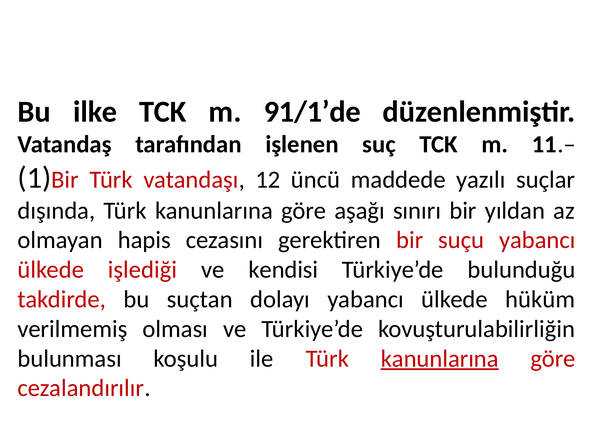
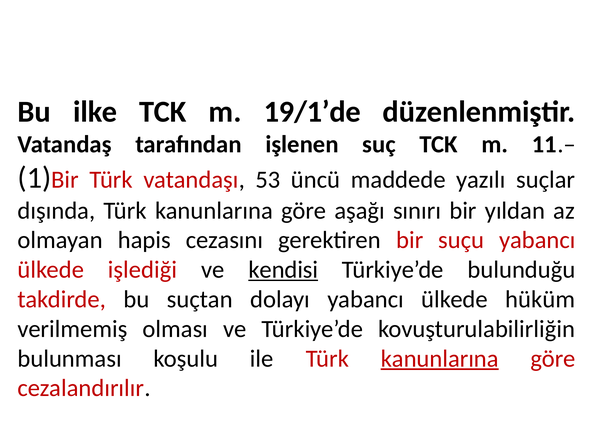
91/1’de: 91/1’de -> 19/1’de (312, 112)
12: 12 -> 53 (268, 180)
kendisi underline: none -> present (283, 270)
